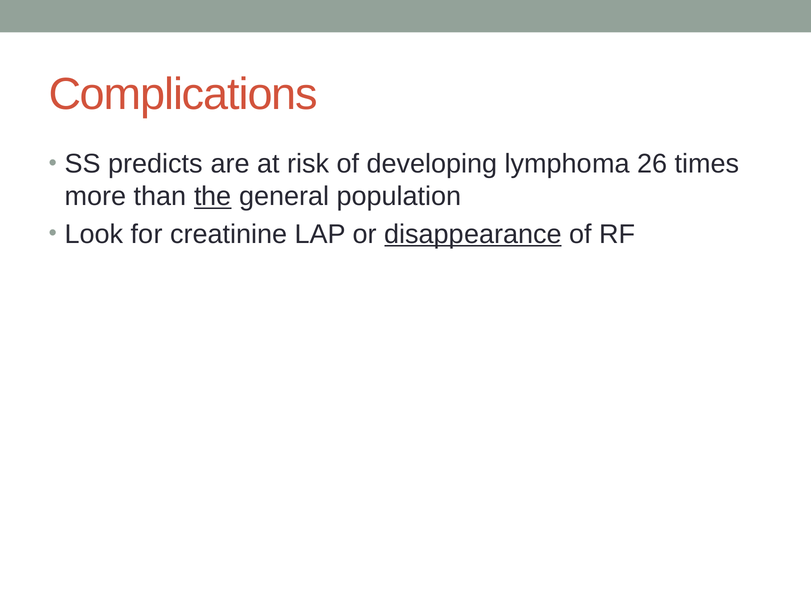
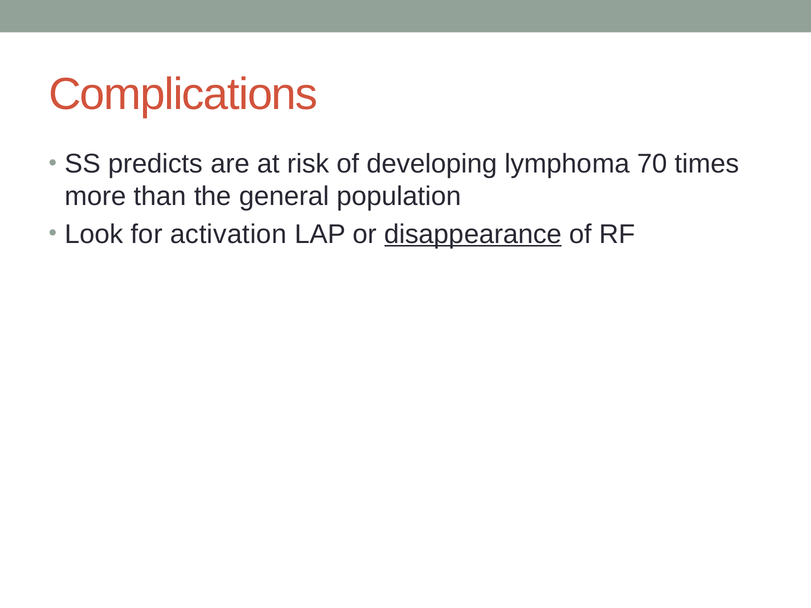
26: 26 -> 70 (652, 164)
the underline: present -> none (213, 197)
creatinine: creatinine -> activation (228, 234)
